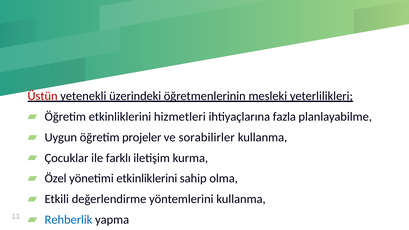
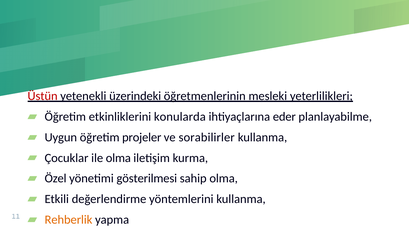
hizmetleri: hizmetleri -> konularda (180, 117)
fazla: fazla -> eder (284, 117)
ile farklı: farklı -> olma (118, 158)
yönetimi etkinliklerini: etkinliklerini -> gösterilmesi (147, 179)
Rehberlik colour: blue -> orange (68, 220)
